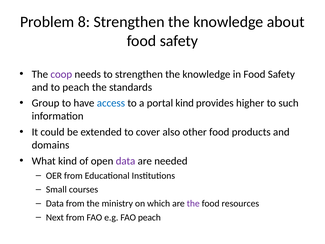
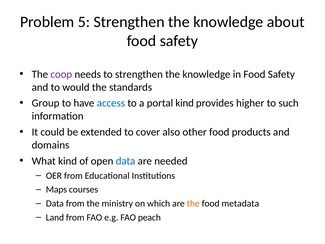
8: 8 -> 5 (84, 22)
to peach: peach -> would (76, 87)
data colour: purple -> blue (126, 161)
Small: Small -> Maps (56, 189)
the colour: purple -> orange (193, 203)
resources: resources -> metadata (240, 203)
Next: Next -> Land (55, 217)
